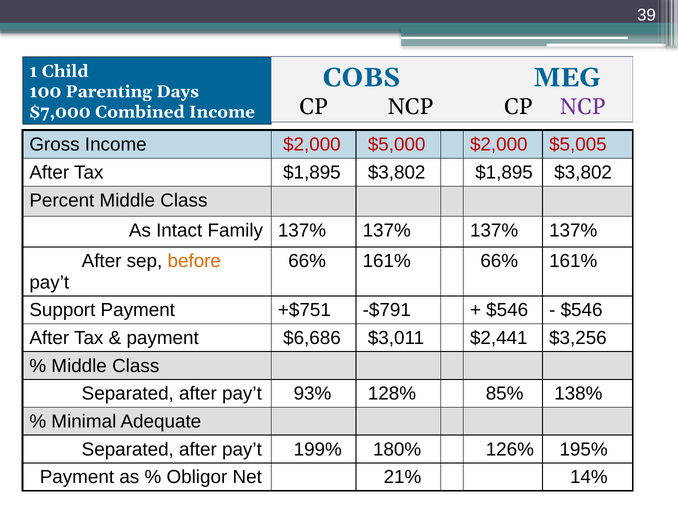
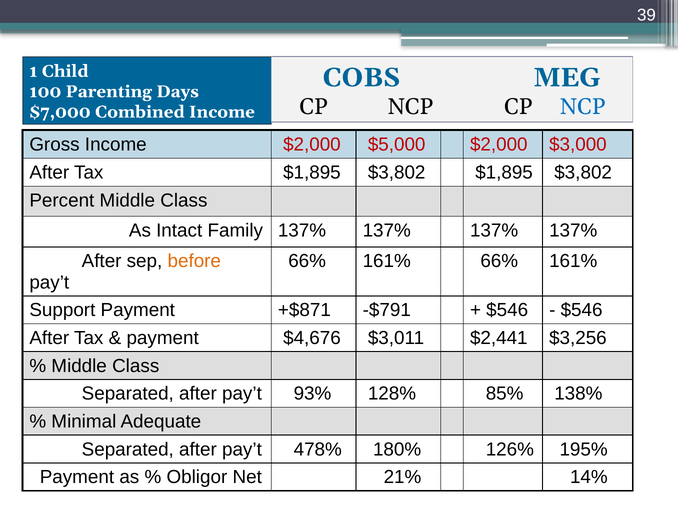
NCP colour: purple -> blue (583, 107)
$5,005: $5,005 -> $3,000 (578, 144)
+$751: +$751 -> +$871 (304, 310)
$6,686: $6,686 -> $4,676 (312, 338)
199%: 199% -> 478% (318, 449)
